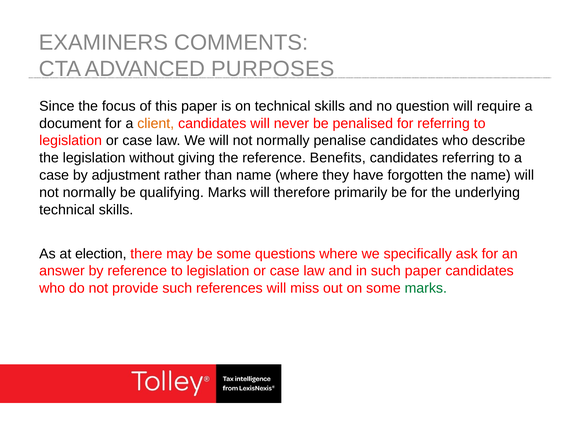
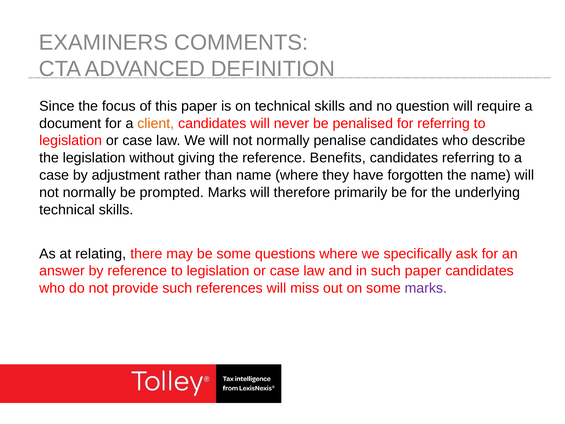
PURPOSES: PURPOSES -> DEFINITION (273, 69)
qualifying: qualifying -> prompted (172, 192)
election: election -> relating (101, 254)
marks colour: green -> purple (426, 288)
